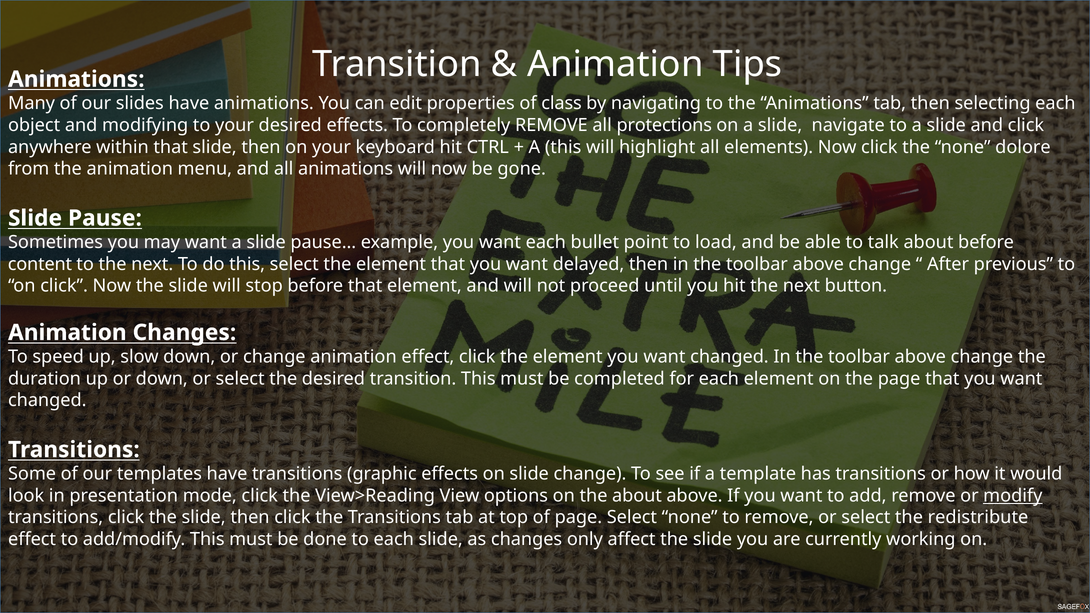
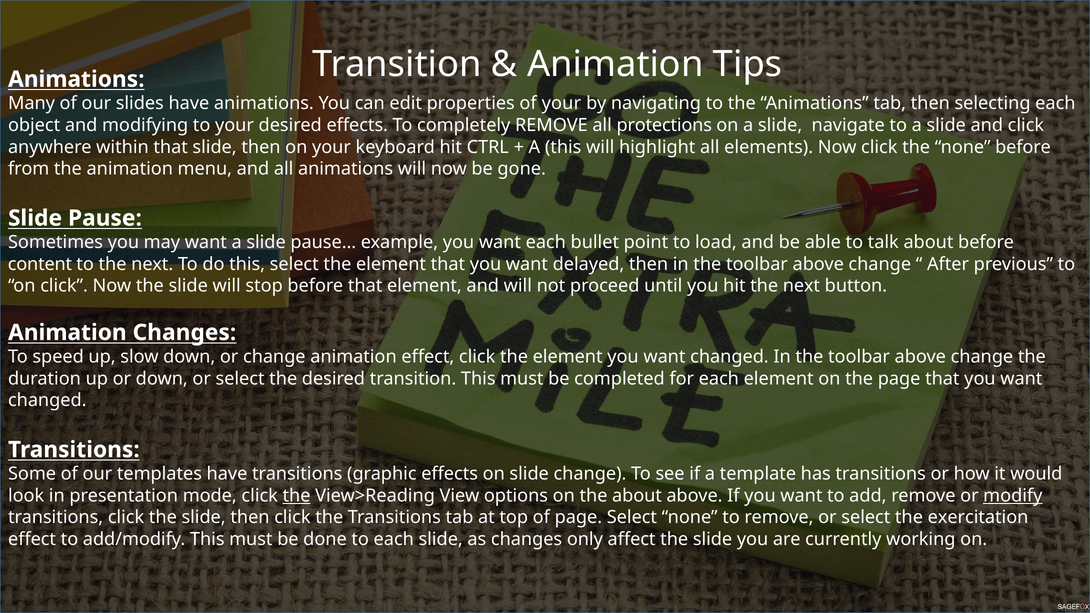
of class: class -> your (561, 103)
none dolore: dolore -> before (1023, 147)
the underline: none -> present (297, 496)
redistribute: redistribute -> exercitation (978, 518)
